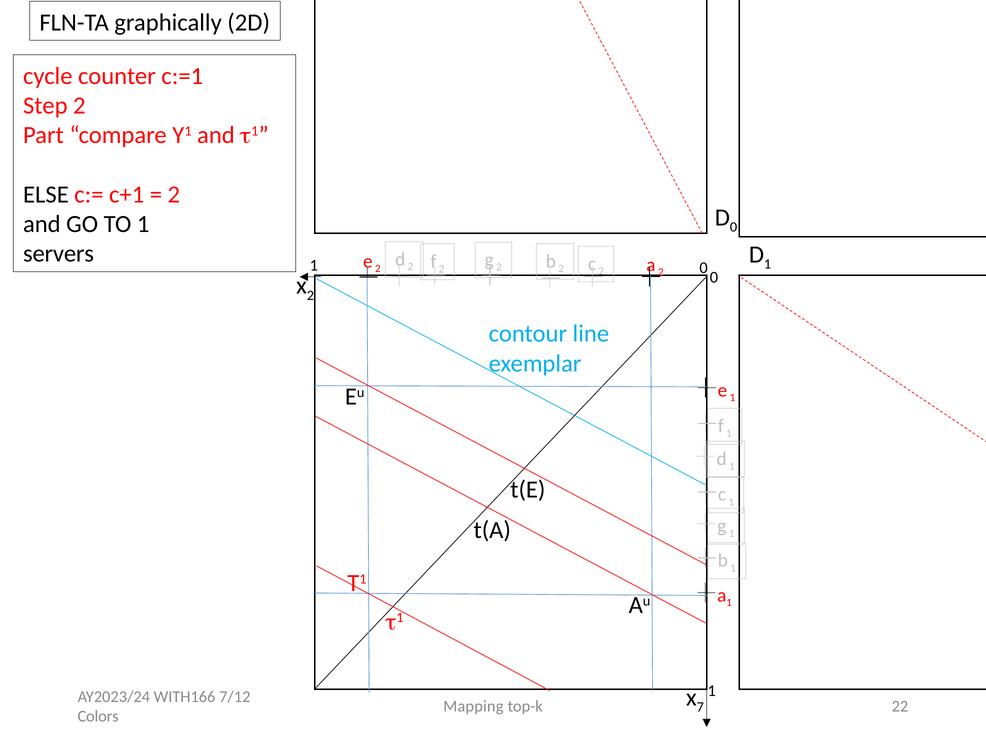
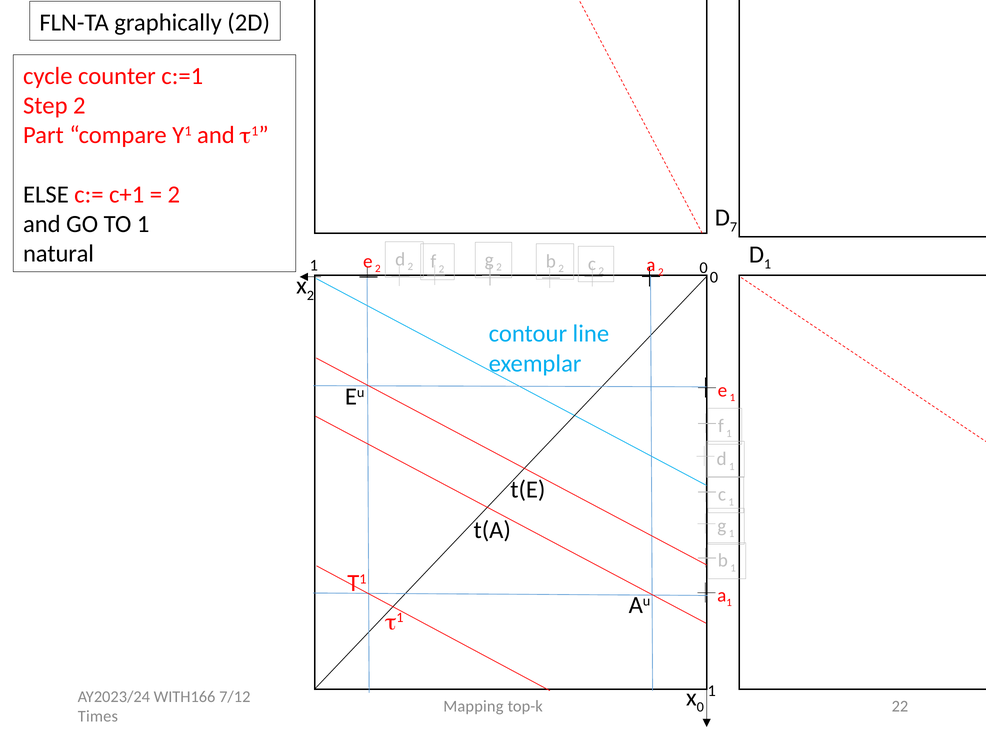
D 0: 0 -> 7 (734, 227)
servers: servers -> natural (59, 253)
7: 7 -> 0 (700, 707)
Colors: Colors -> Times (98, 716)
